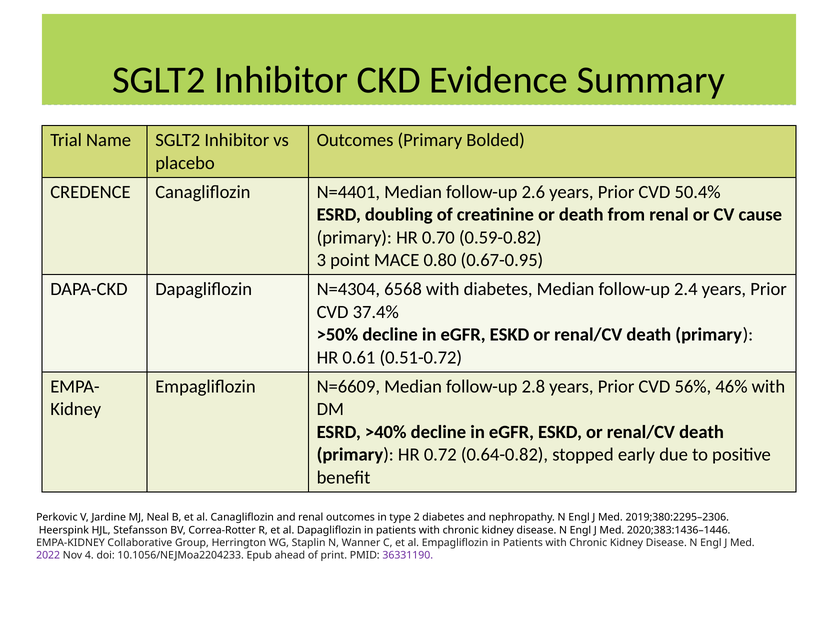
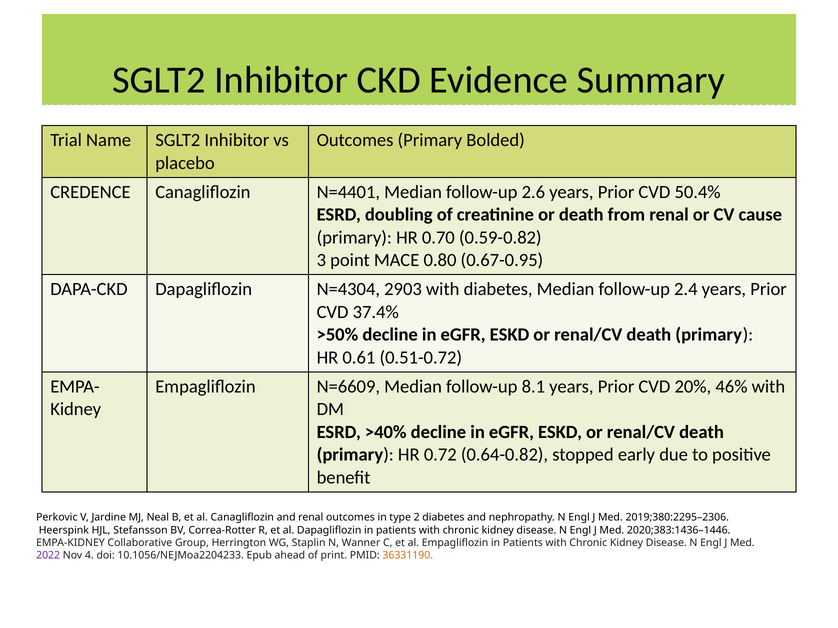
6568: 6568 -> 2903 (403, 290)
2.8: 2.8 -> 8.1 (533, 387)
56%: 56% -> 20% (693, 387)
36331190 colour: purple -> orange (408, 556)
